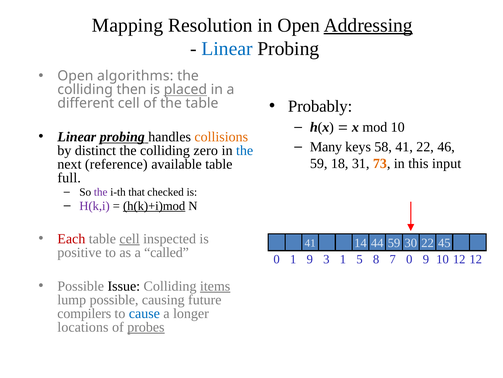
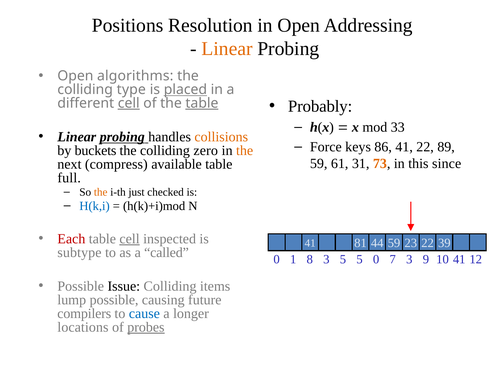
Mapping: Mapping -> Positions (128, 25)
Addressing underline: present -> none (368, 25)
Linear colour: blue -> orange (227, 49)
then: then -> type (131, 89)
cell underline: none -> present (129, 103)
table underline: none -> present (202, 103)
mod 10: 10 -> 33 (398, 127)
Many: Many -> Force (326, 147)
58: 58 -> 86 (383, 147)
46: 46 -> 89 (446, 147)
distinct: distinct -> buckets (96, 150)
the colour: blue -> orange (245, 150)
18: 18 -> 61 (340, 163)
input: input -> since (447, 163)
reference: reference -> compress (116, 164)
the colour: purple -> orange (101, 192)
that: that -> just (137, 192)
H(k,i colour: purple -> blue (95, 205)
h(k)+i)mod underline: present -> none (154, 205)
14: 14 -> 81 (360, 243)
30: 30 -> 23 (411, 243)
45: 45 -> 39 (444, 243)
positive: positive -> subtype (79, 252)
1 9: 9 -> 8 (310, 259)
3 1: 1 -> 5 (343, 259)
5 8: 8 -> 0 (376, 259)
7 0: 0 -> 3 (409, 259)
10 12: 12 -> 41 (459, 259)
items underline: present -> none (215, 286)
